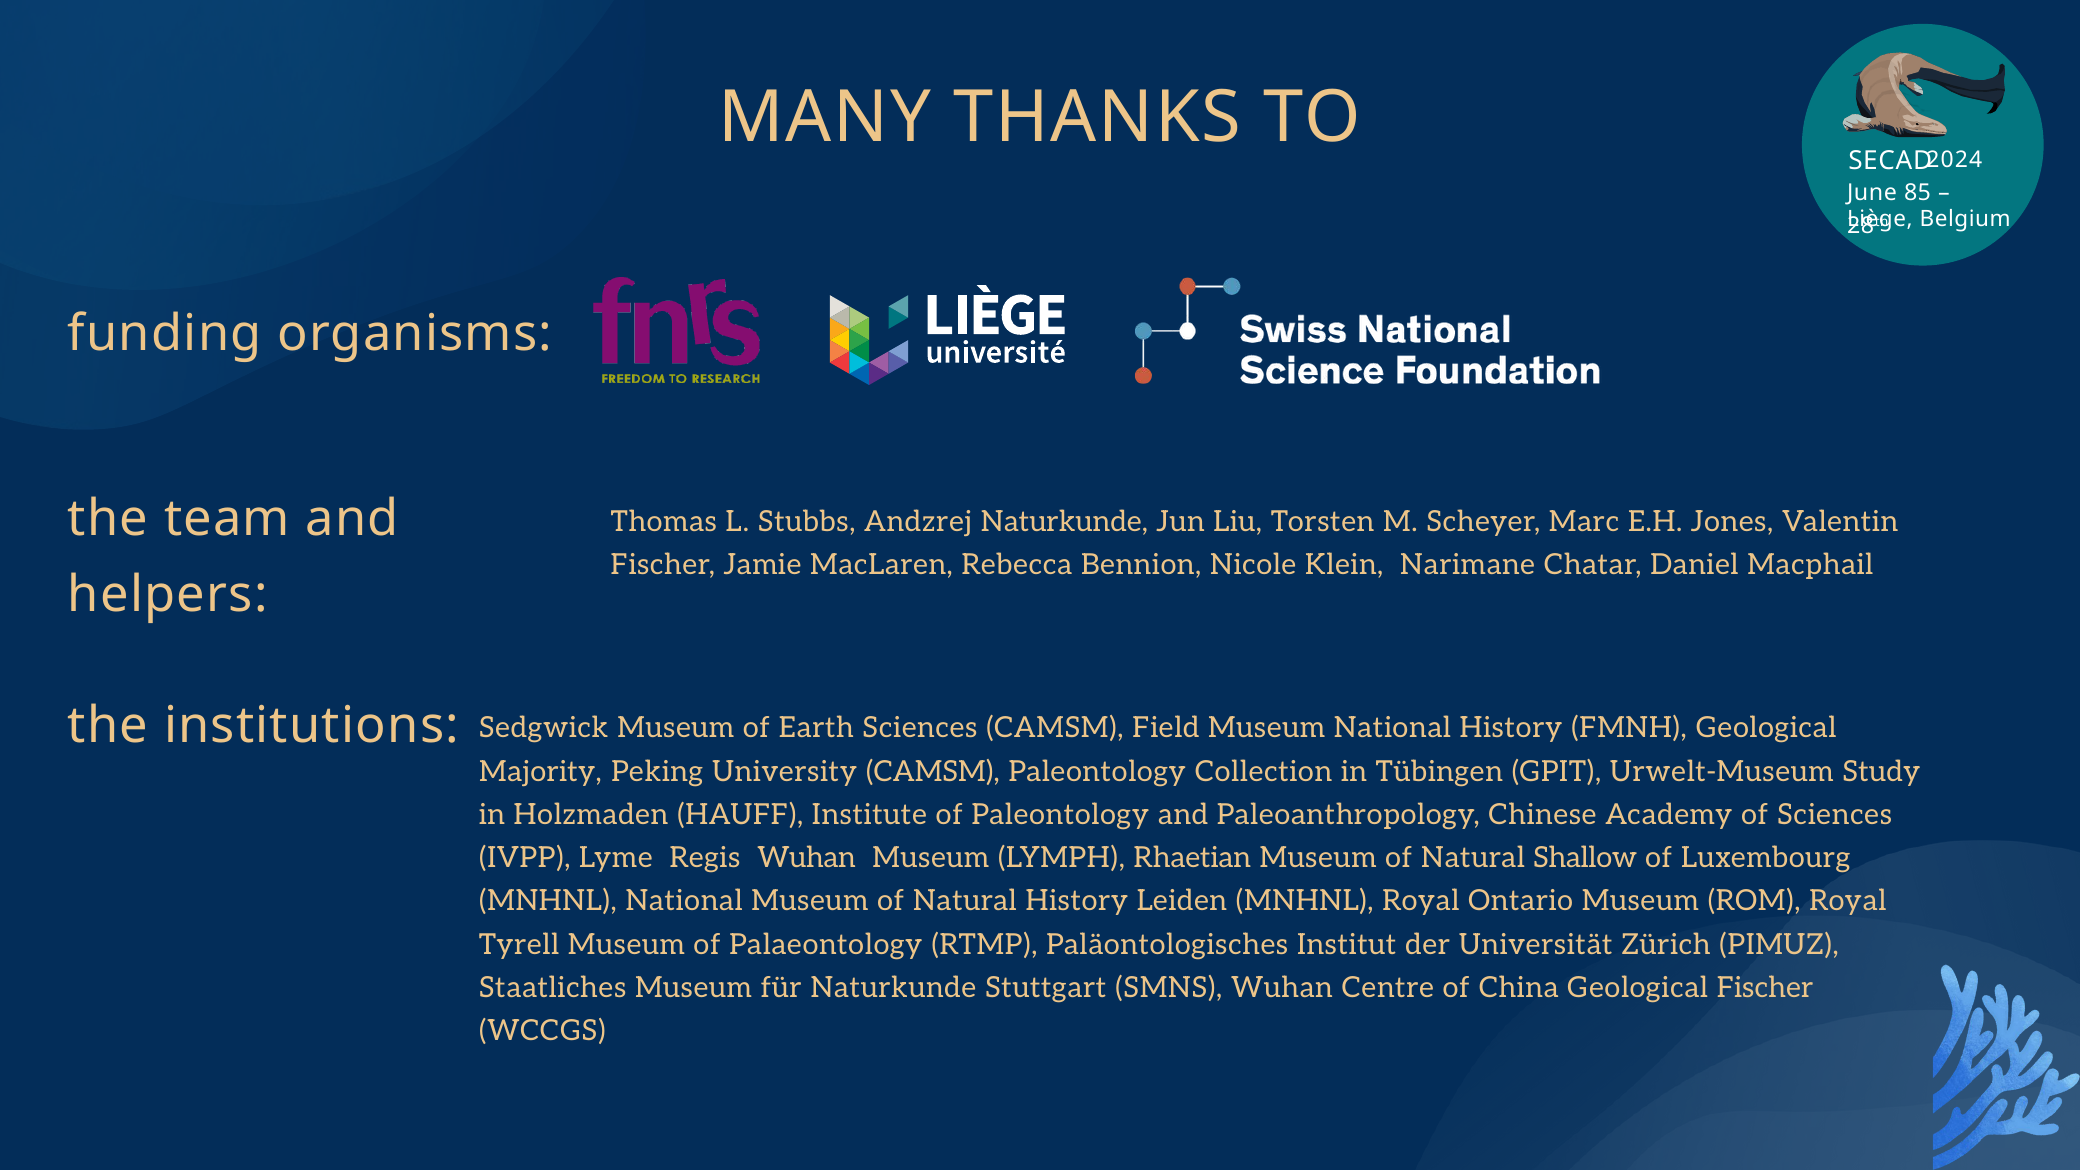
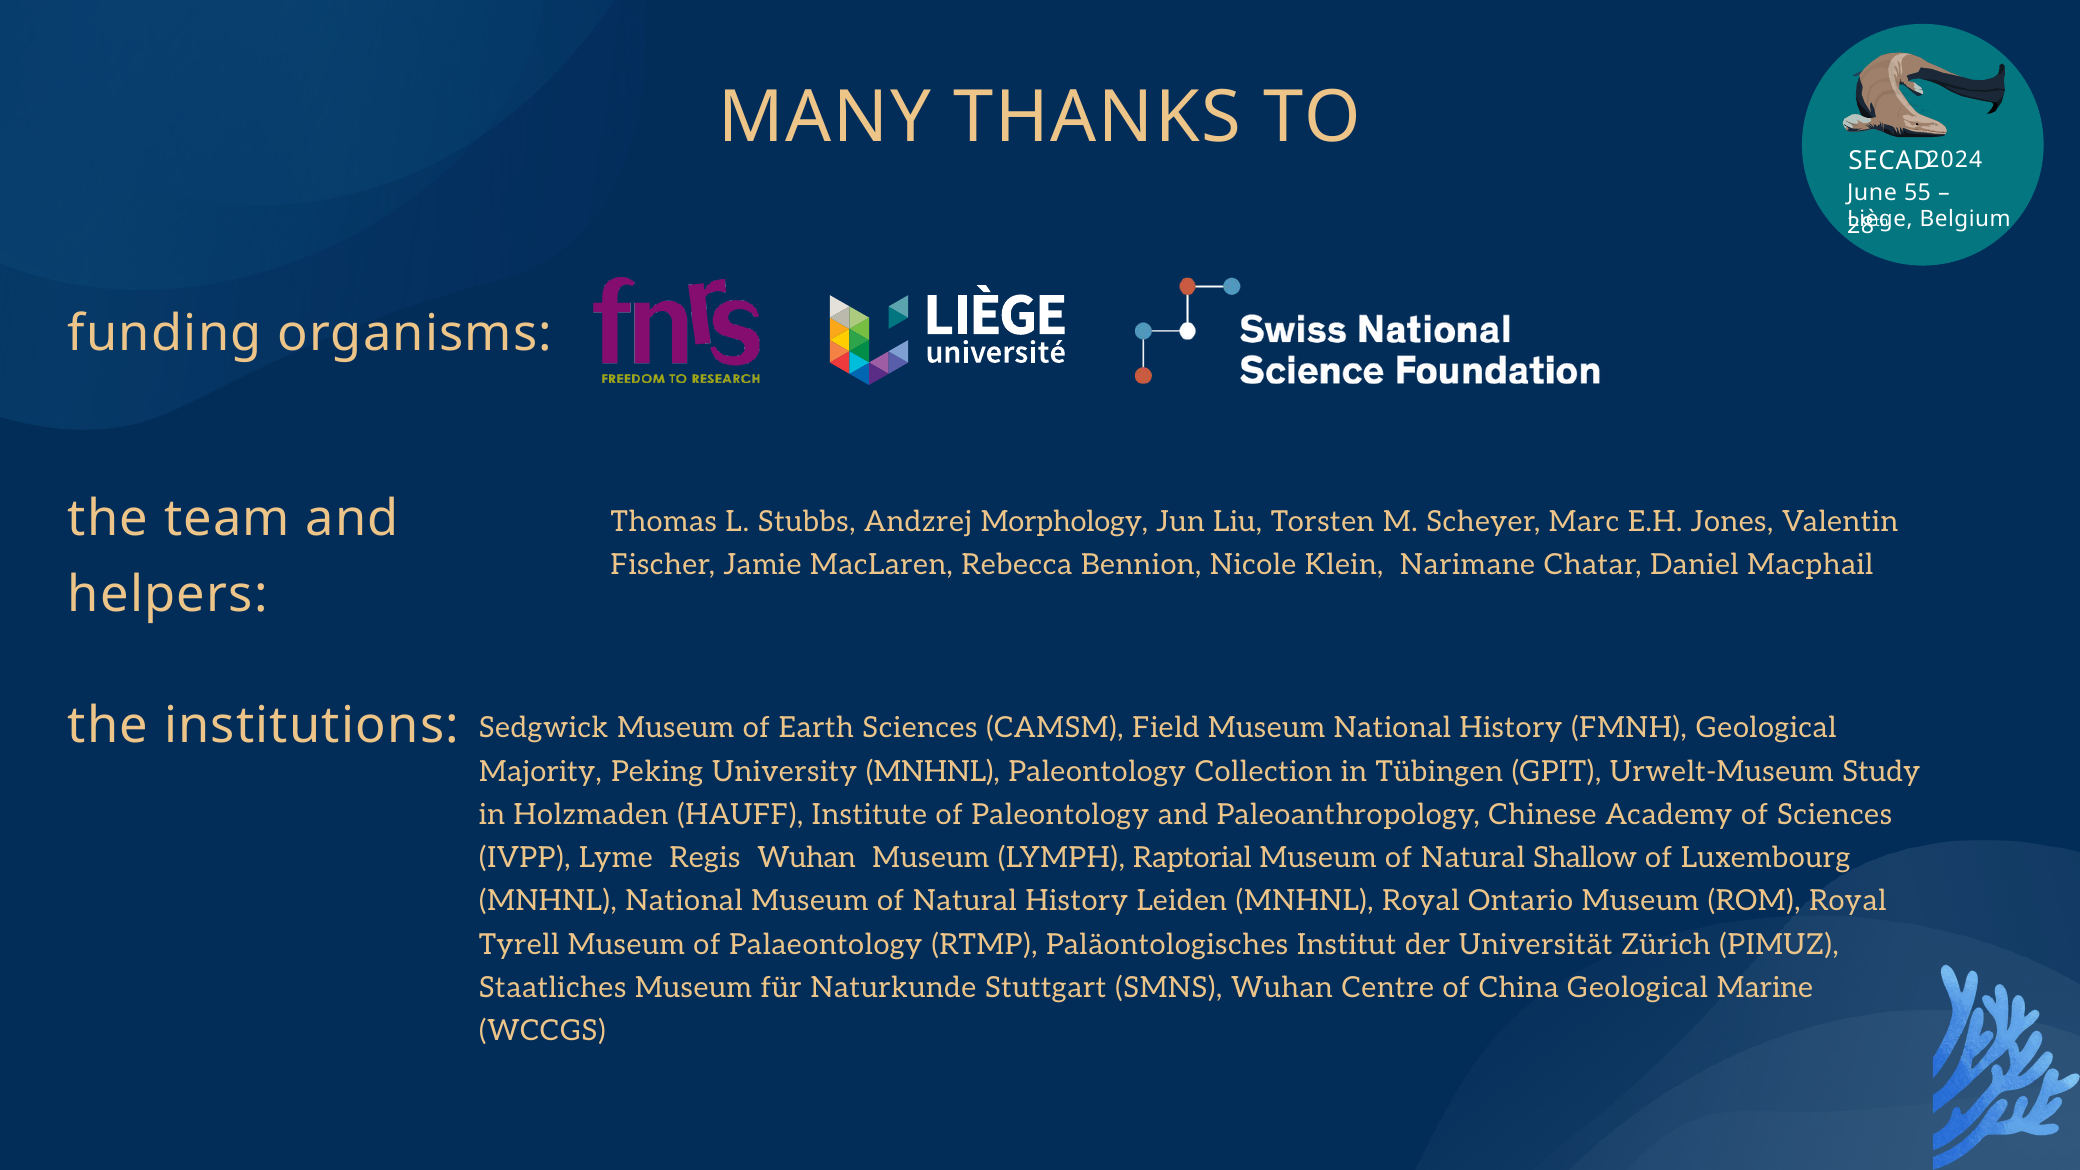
85: 85 -> 55 (1917, 193)
Andzrej Naturkunde: Naturkunde -> Morphology (1064, 522)
University CAMSM: CAMSM -> MNHNL (933, 772)
Rhaetian: Rhaetian -> Raptorial (1192, 858)
Geological Fischer: Fischer -> Marine (1765, 988)
